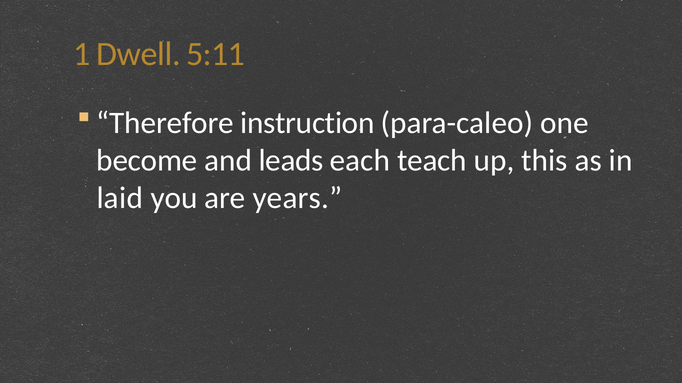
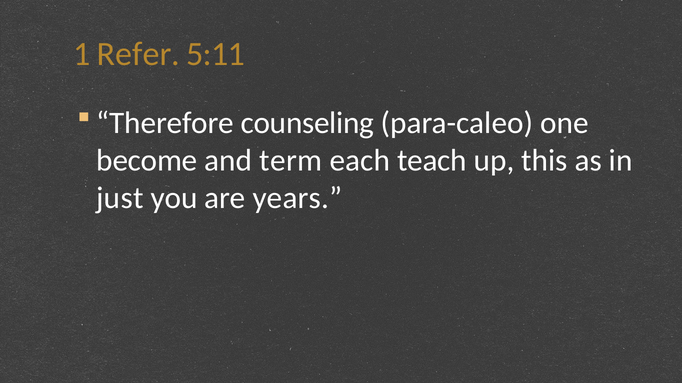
Dwell: Dwell -> Refer (138, 54)
instruction: instruction -> counseling (307, 123)
leads: leads -> term (291, 161)
laid: laid -> just (120, 198)
